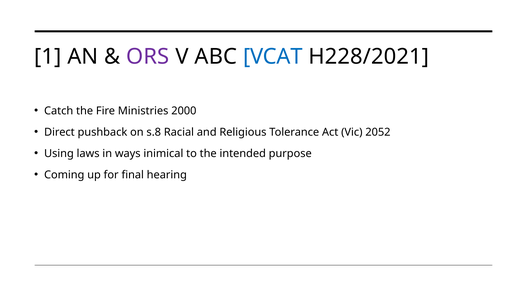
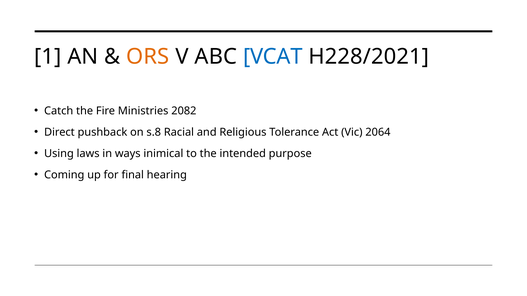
ORS colour: purple -> orange (148, 57)
2000: 2000 -> 2082 (184, 111)
2052: 2052 -> 2064 (378, 132)
